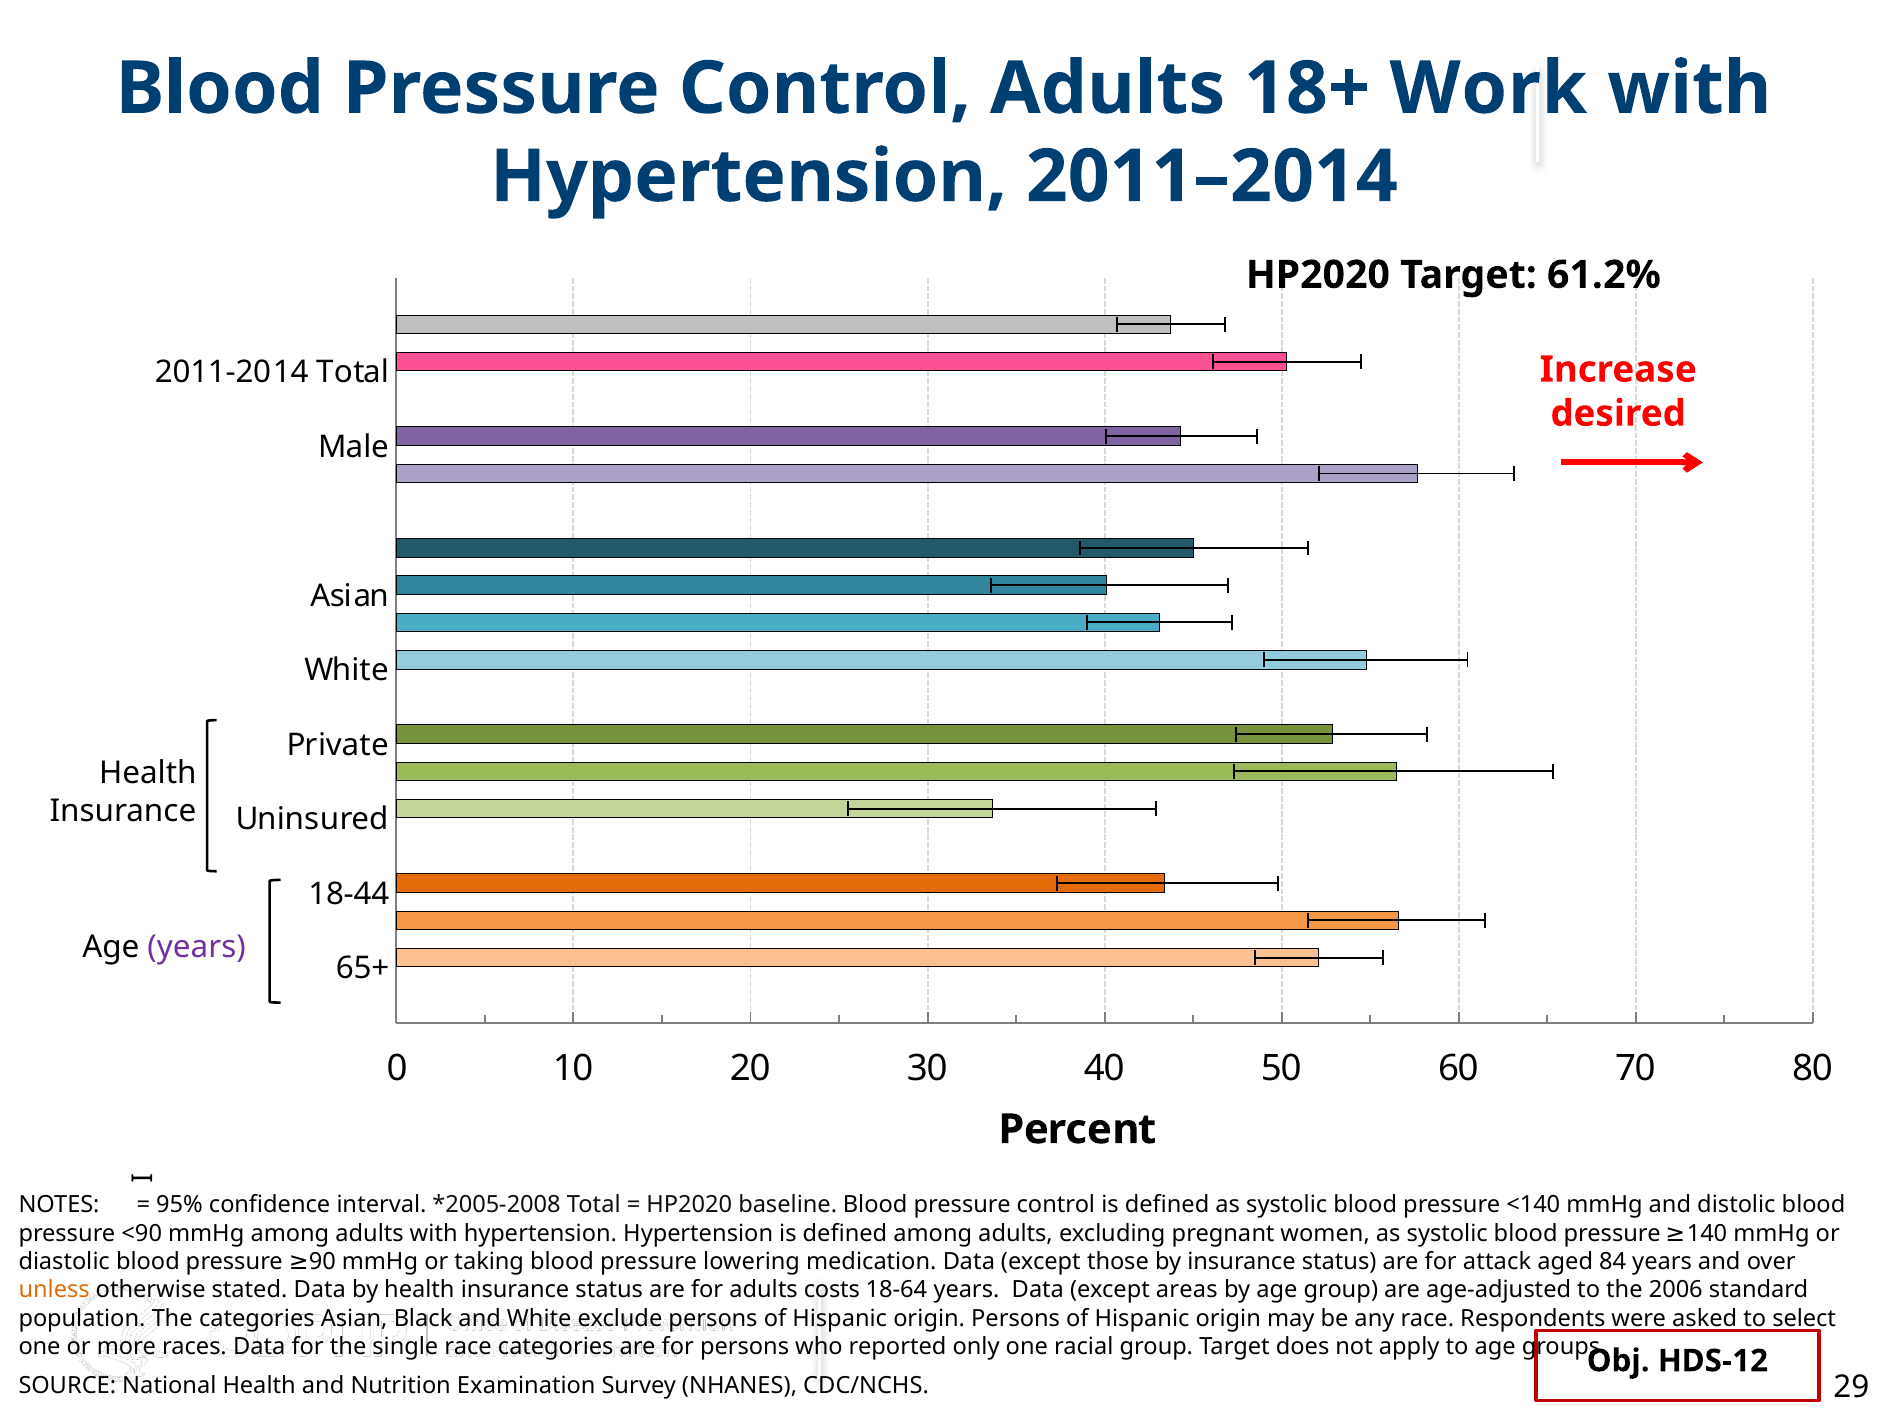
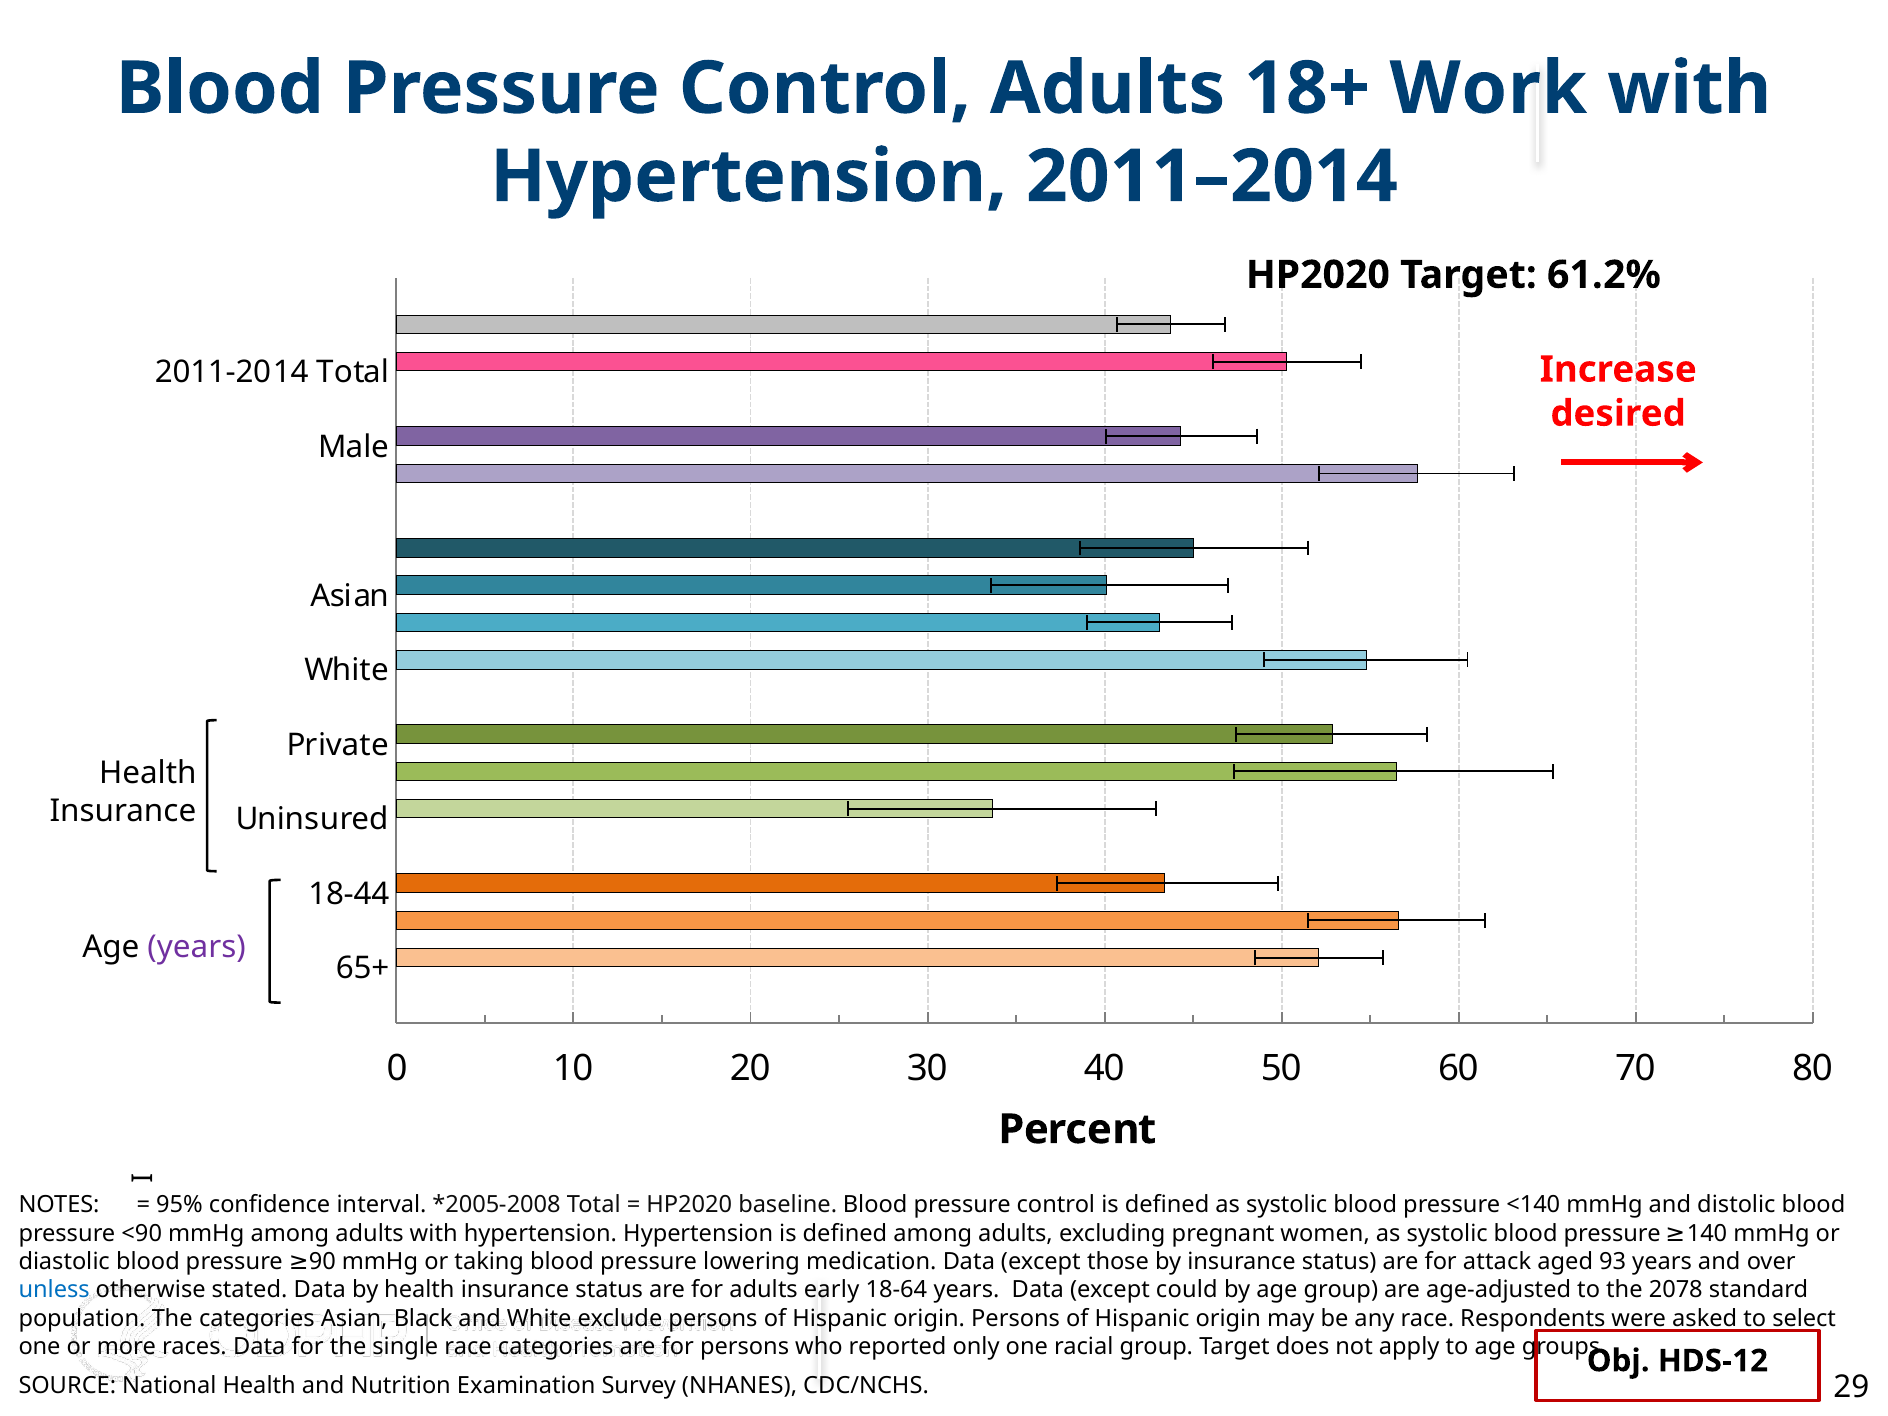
84: 84 -> 93 (1613, 1262)
unless colour: orange -> blue (54, 1290)
costs: costs -> early (832, 1290)
areas: areas -> could (1187, 1290)
2006: 2006 -> 2078 (1676, 1290)
